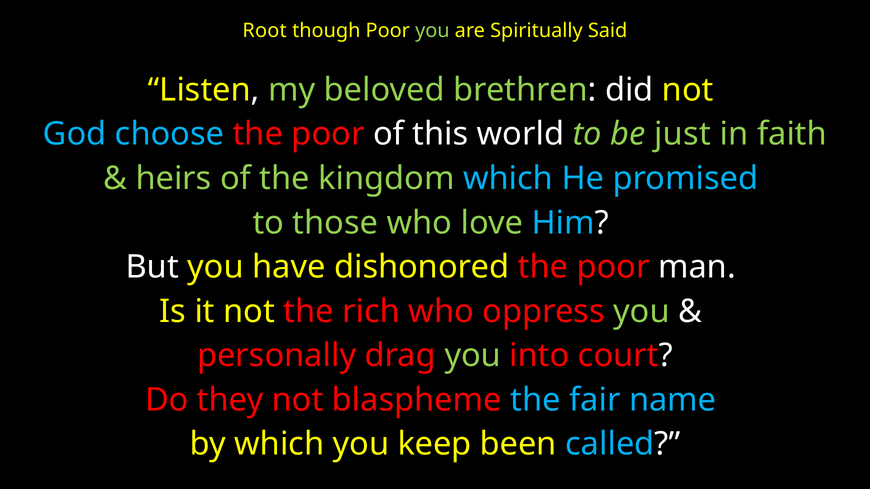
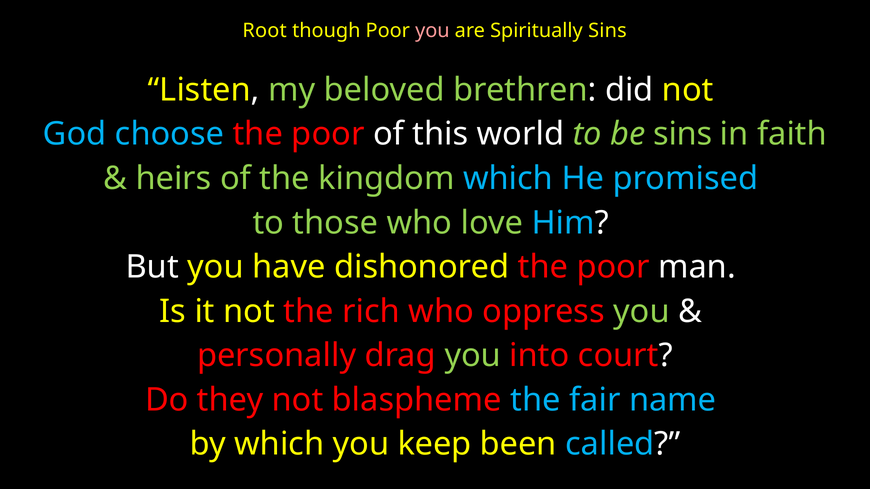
you colour: light green -> pink (432, 31)
Spiritually Said: Said -> Sins (607, 31)
be just: just -> sins (683, 134)
